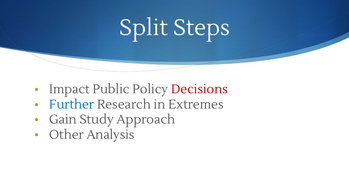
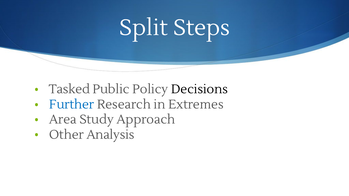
Impact: Impact -> Tasked (69, 89)
Decisions colour: red -> black (200, 89)
Gain: Gain -> Area (63, 120)
